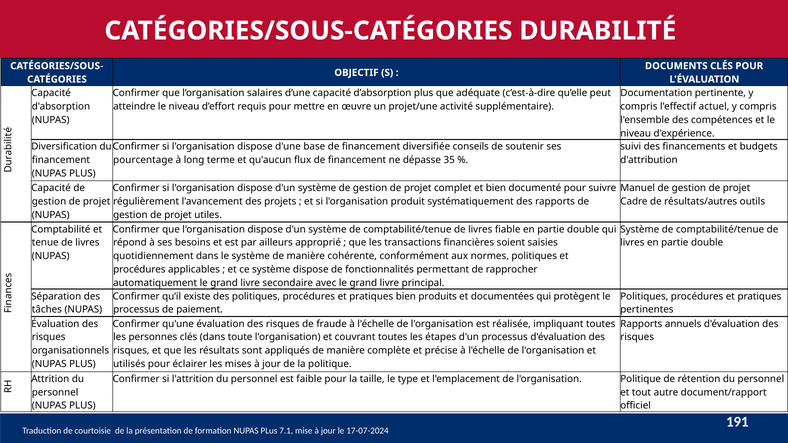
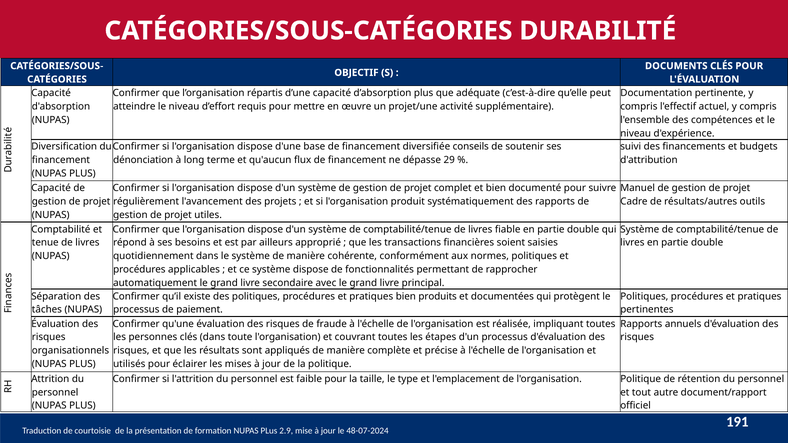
salaires: salaires -> répartis (265, 93)
pourcentage: pourcentage -> dénonciation (143, 160)
35: 35 -> 29 (449, 160)
7.1: 7.1 -> 2.9 (286, 431)
17-07-2024: 17-07-2024 -> 48-07-2024 (368, 431)
